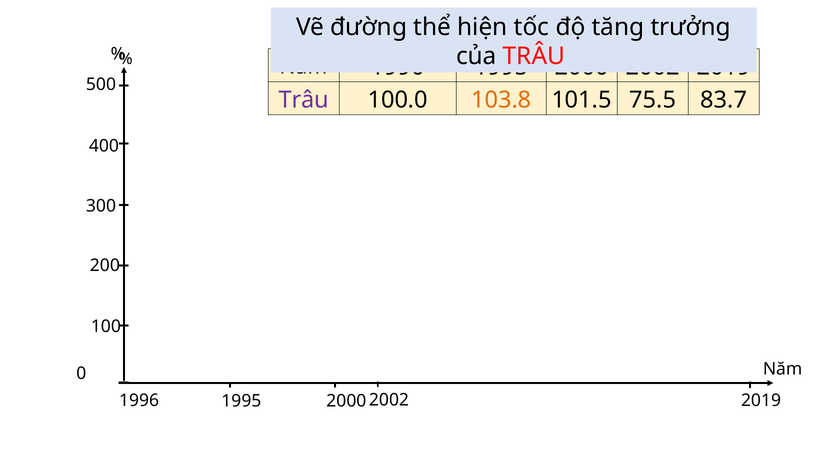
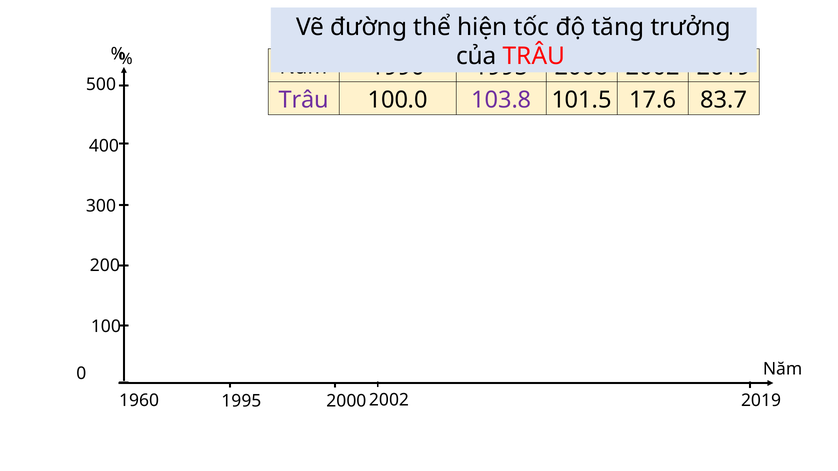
103.8 colour: orange -> purple (501, 100)
75.5: 75.5 -> 17.6 (653, 100)
1996: 1996 -> 1960 (139, 401)
